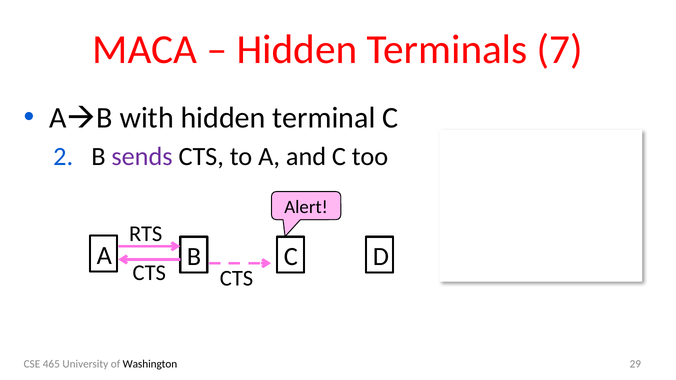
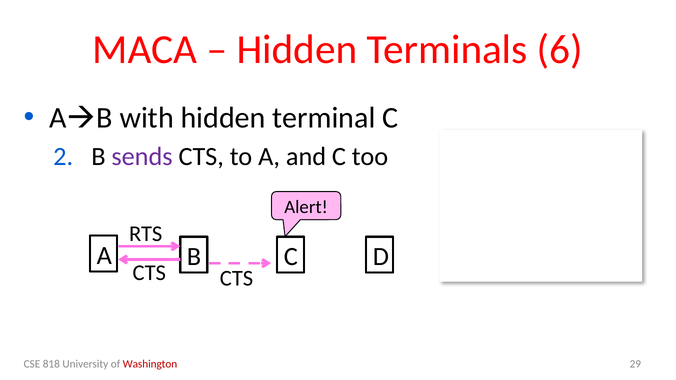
7: 7 -> 6 (560, 50)
465: 465 -> 818 (51, 364)
Washington colour: black -> red (150, 364)
